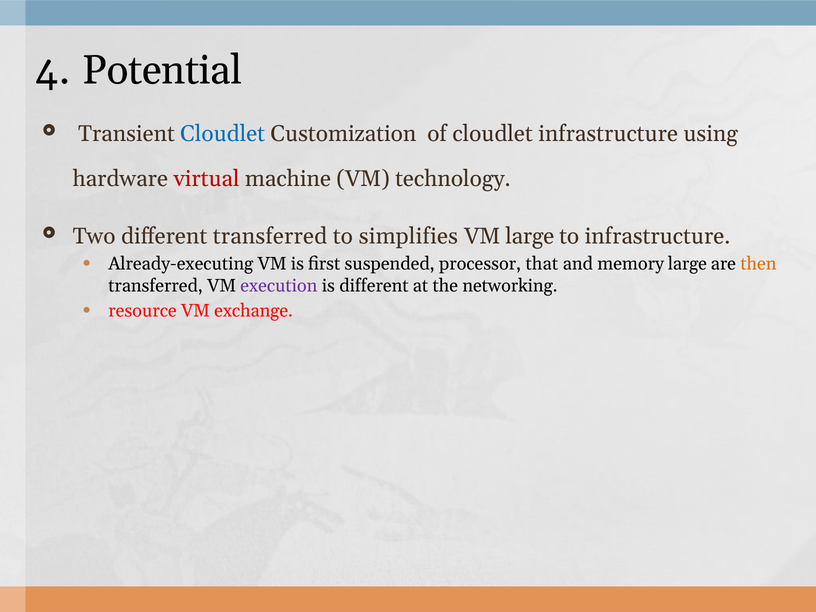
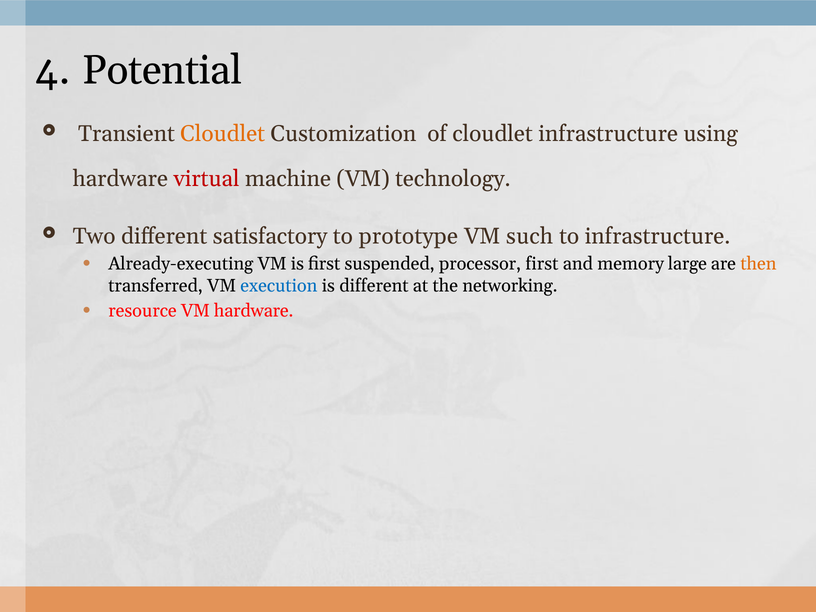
Cloudlet colour: blue -> orange (223, 134)
different transferred: transferred -> satisfactory (270, 236)
simplifies: simplifies -> prototype (408, 236)
VM large: large -> such (530, 236)
processor that: that -> first (542, 264)
execution colour: purple -> blue (279, 286)
VM exchange: exchange -> hardware (254, 311)
